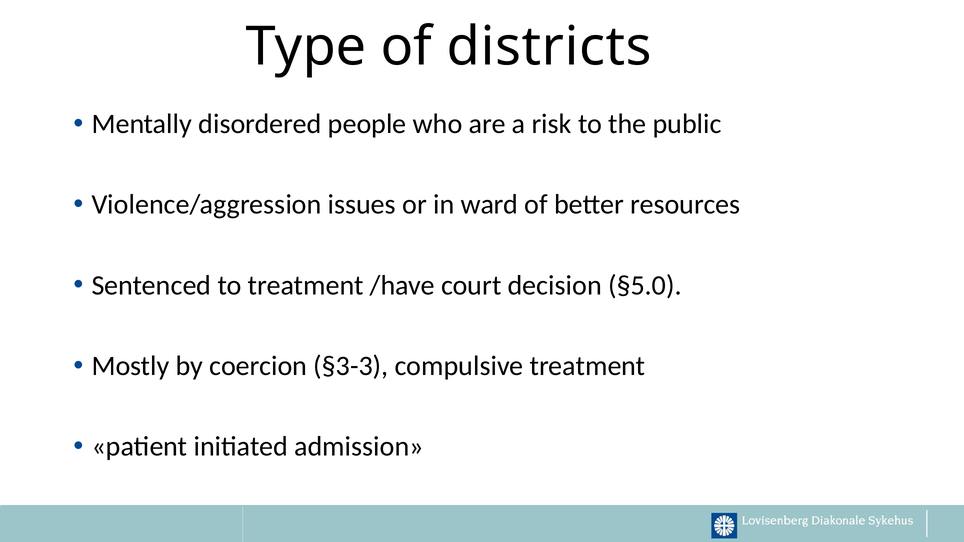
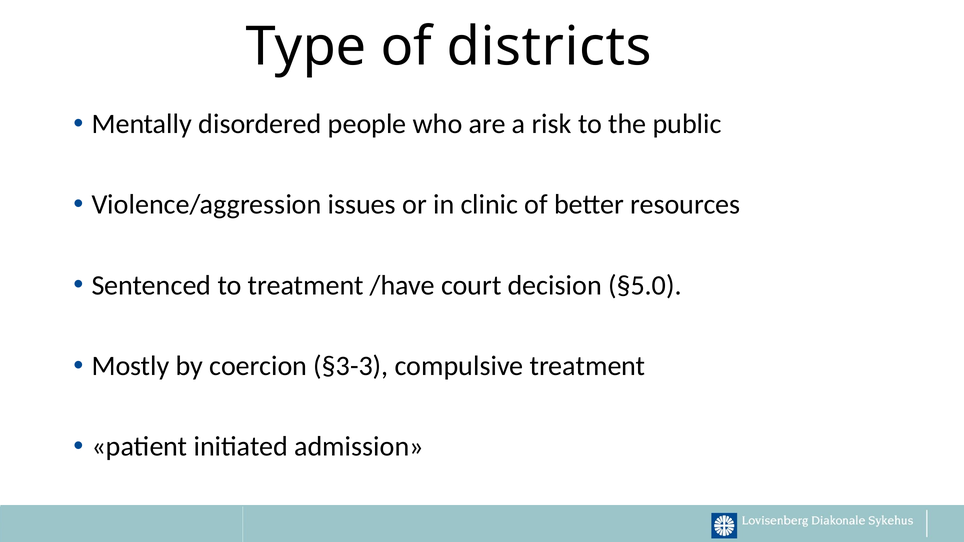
ward: ward -> clinic (489, 205)
